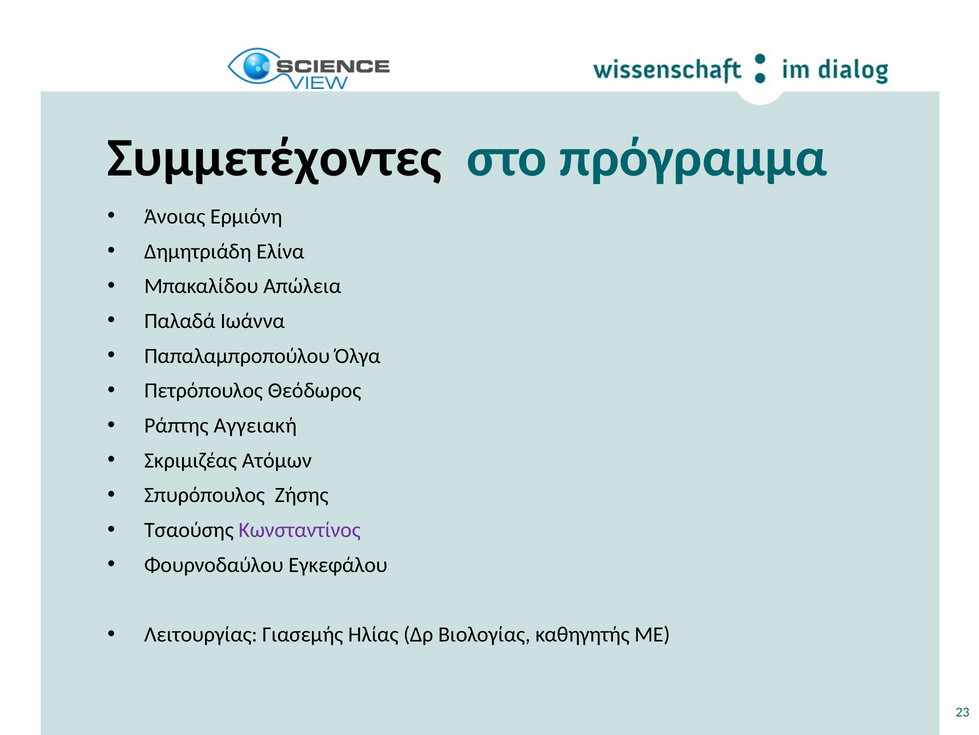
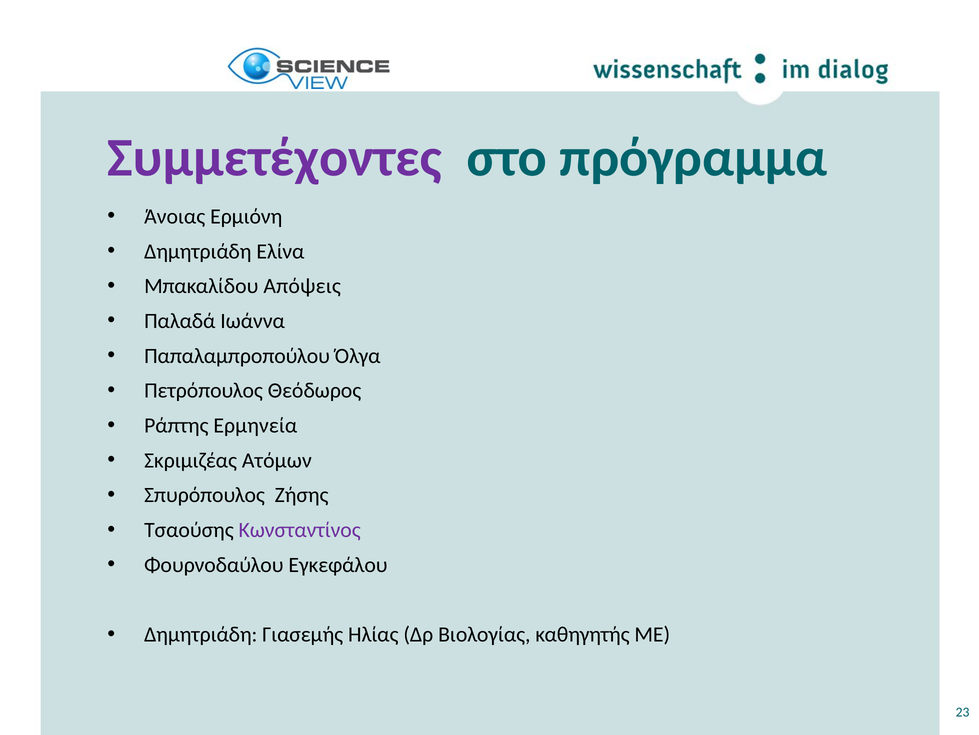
Συμμετέχοντες colour: black -> purple (275, 158)
Απώλεια: Απώλεια -> Απόψεις (302, 286)
Αγγειακή: Αγγειακή -> Ερμηνεία (255, 425)
Λειτουργίας: Λειτουργίας -> Δημητριάδη (201, 634)
